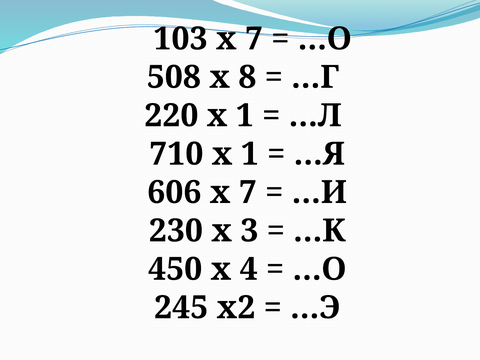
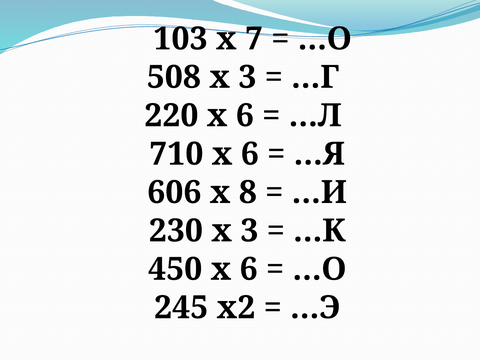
508 х 8: 8 -> 3 (247, 77)
220 х 1: 1 -> 6 (245, 116)
710 х 1: 1 -> 6 (250, 154)
606 х 7: 7 -> 8 (248, 192)
450 х 4: 4 -> 6 (249, 269)
